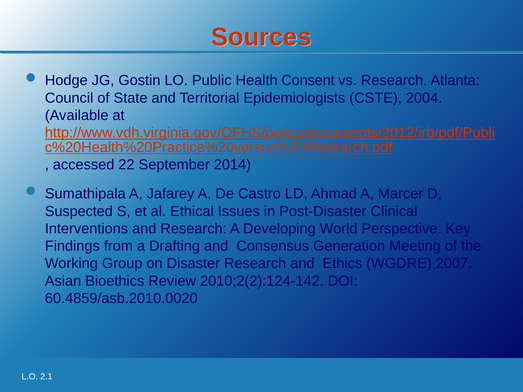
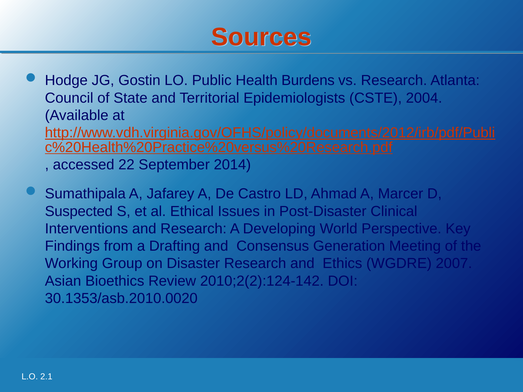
Consent: Consent -> Burdens (308, 81)
60.4859/asb.2010.0020: 60.4859/asb.2010.0020 -> 30.1353/asb.2010.0020 (121, 299)
